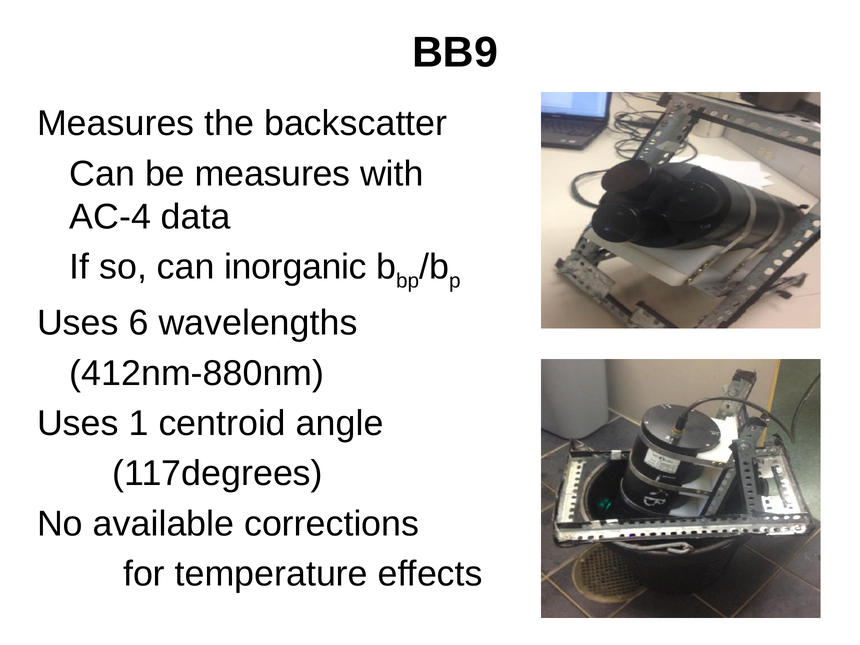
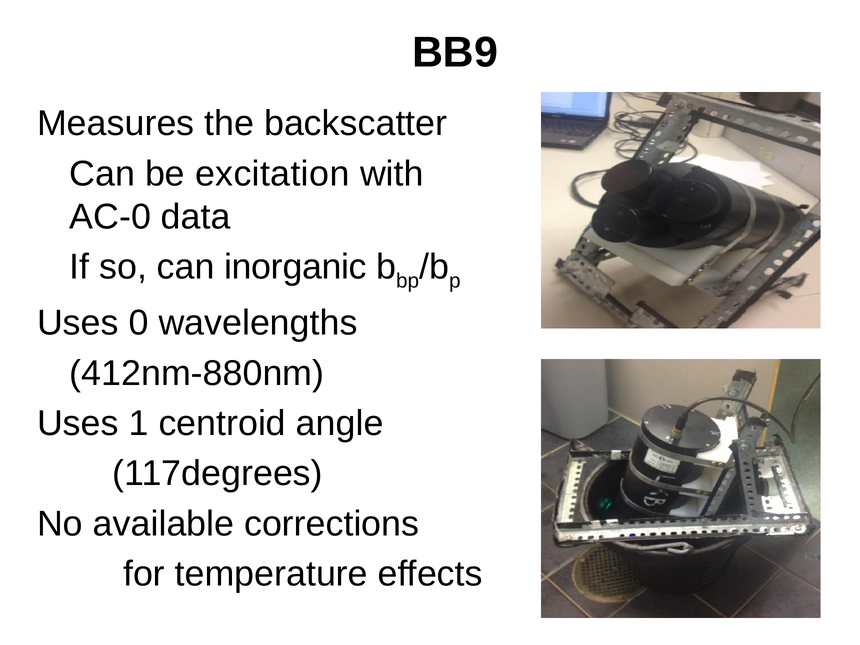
be measures: measures -> excitation (272, 174)
AC-4: AC-4 -> AC-0 (110, 217)
6: 6 -> 0 (139, 323)
